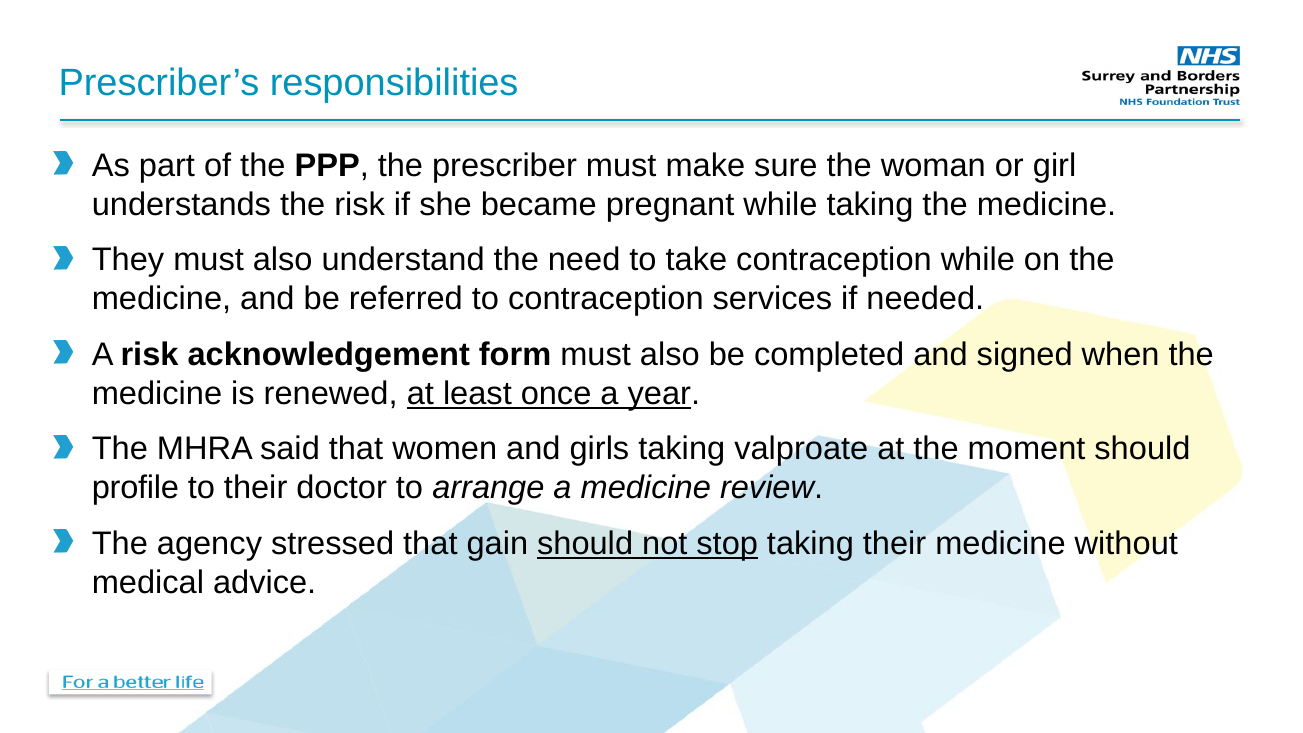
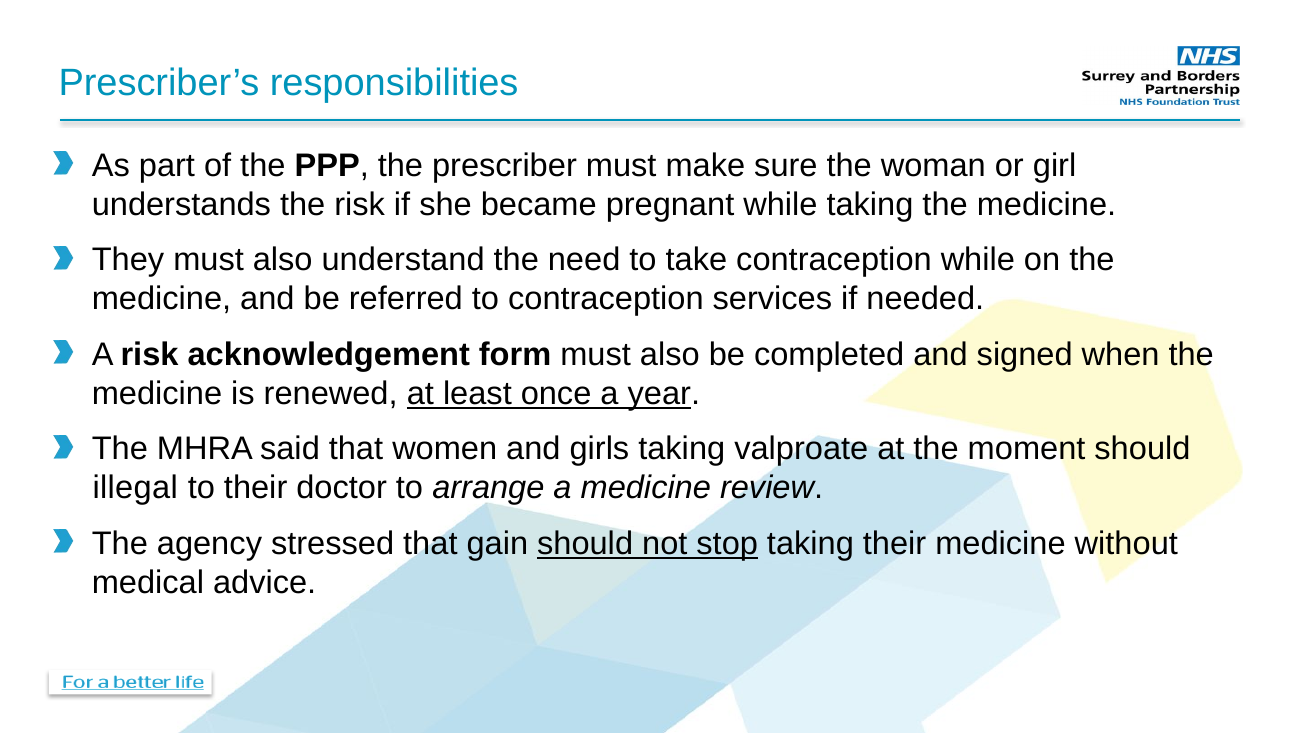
profile: profile -> illegal (135, 488)
